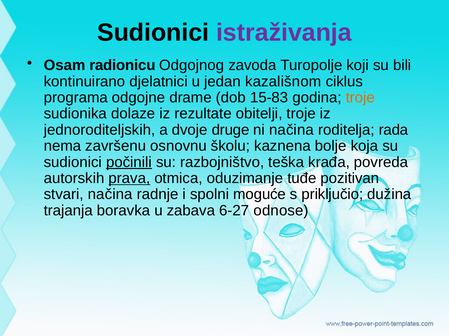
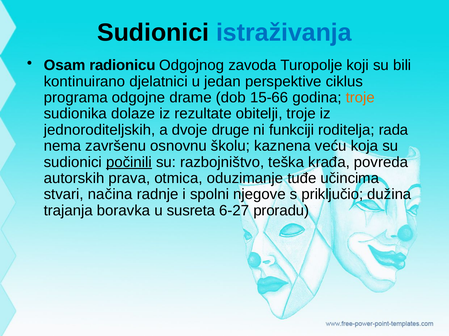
istraživanja colour: purple -> blue (284, 33)
kazališnom: kazališnom -> perspektive (283, 82)
15-83: 15-83 -> 15-66 (269, 98)
ni načina: načina -> funkciji (292, 130)
bolje: bolje -> veću (331, 146)
prava underline: present -> none (129, 179)
pozitivan: pozitivan -> učincima (350, 179)
moguće: moguće -> njegove (260, 195)
zabava: zabava -> susreta (191, 211)
odnose: odnose -> proradu (281, 211)
